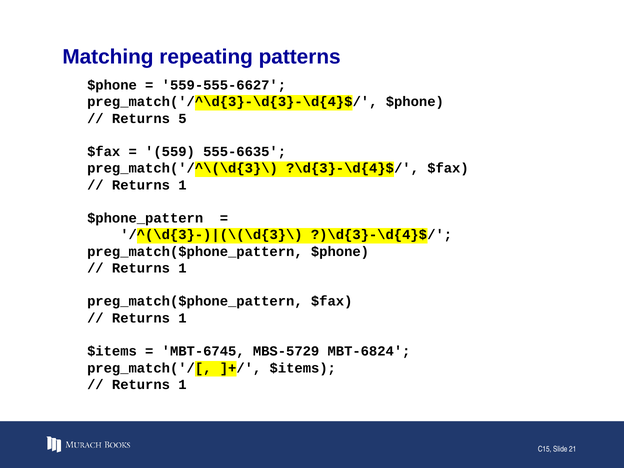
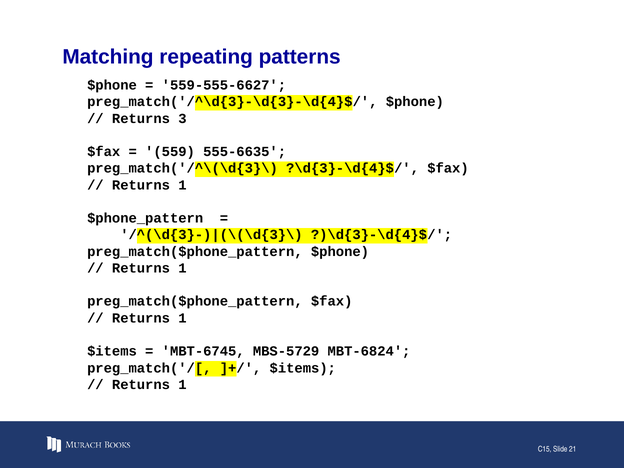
5: 5 -> 3 (182, 118)
